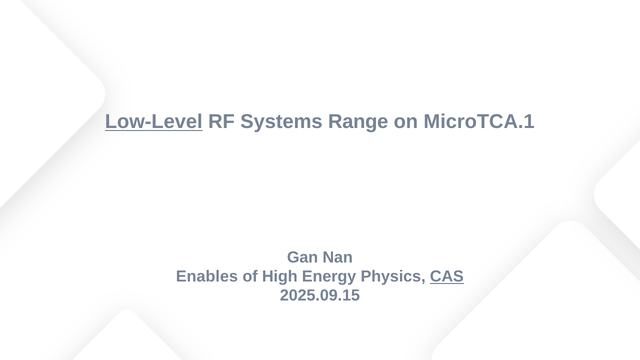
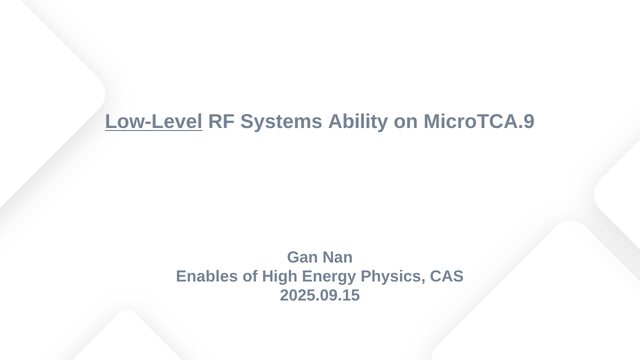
Range: Range -> Ability (358, 122)
MicroTCA.1: MicroTCA.1 -> MicroTCA.9 (479, 122)
CAS underline: present -> none (447, 276)
